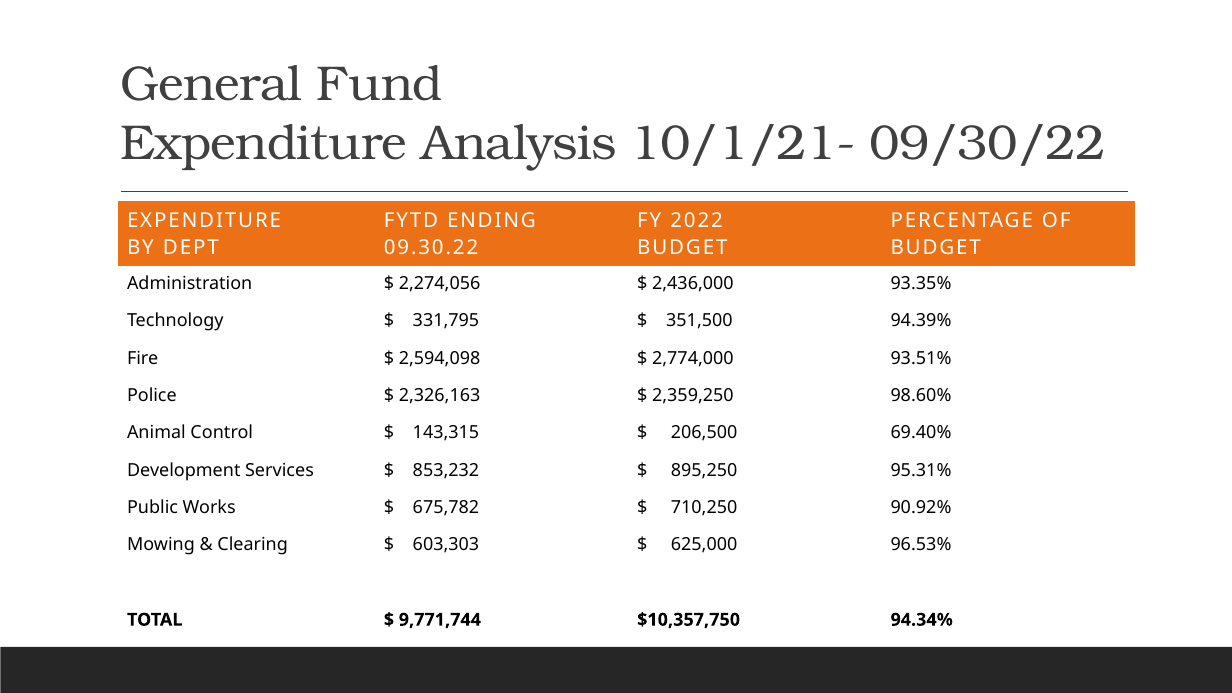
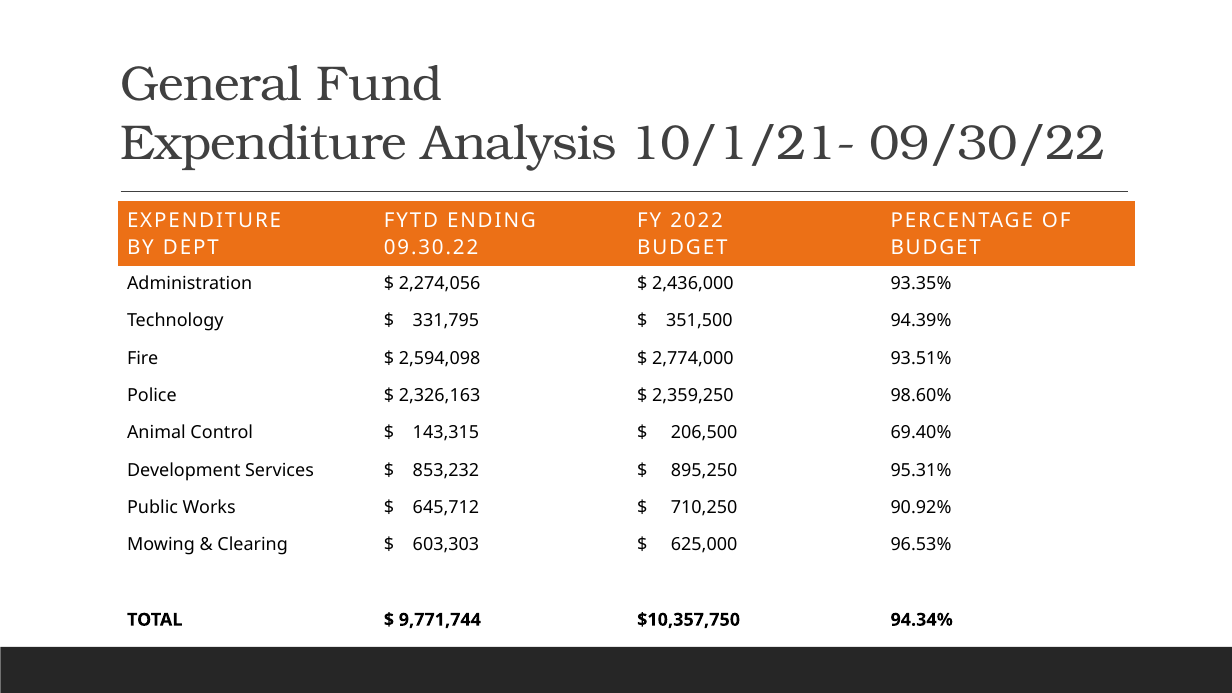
675,782: 675,782 -> 645,712 (446, 508)
